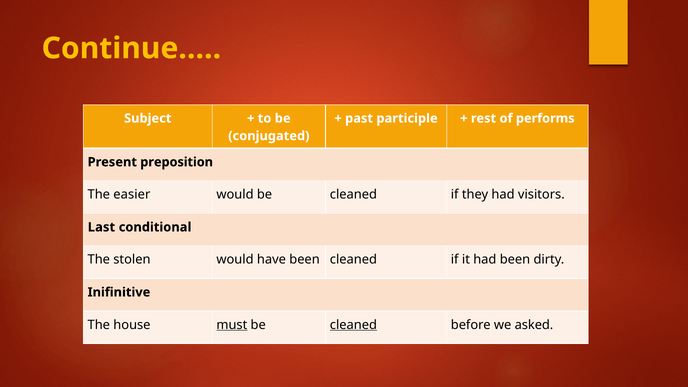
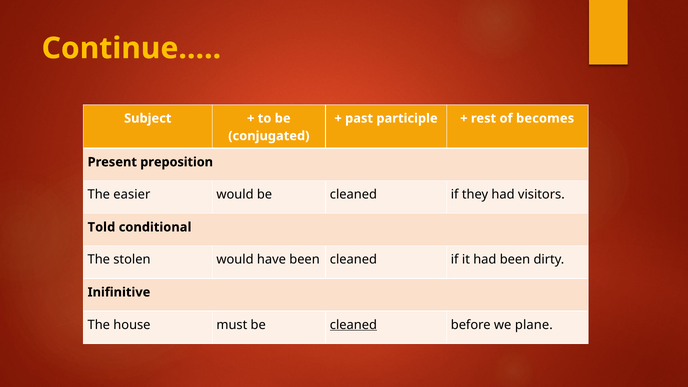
performs: performs -> becomes (545, 118)
Last: Last -> Told (101, 227)
must underline: present -> none (232, 325)
asked: asked -> plane (534, 325)
